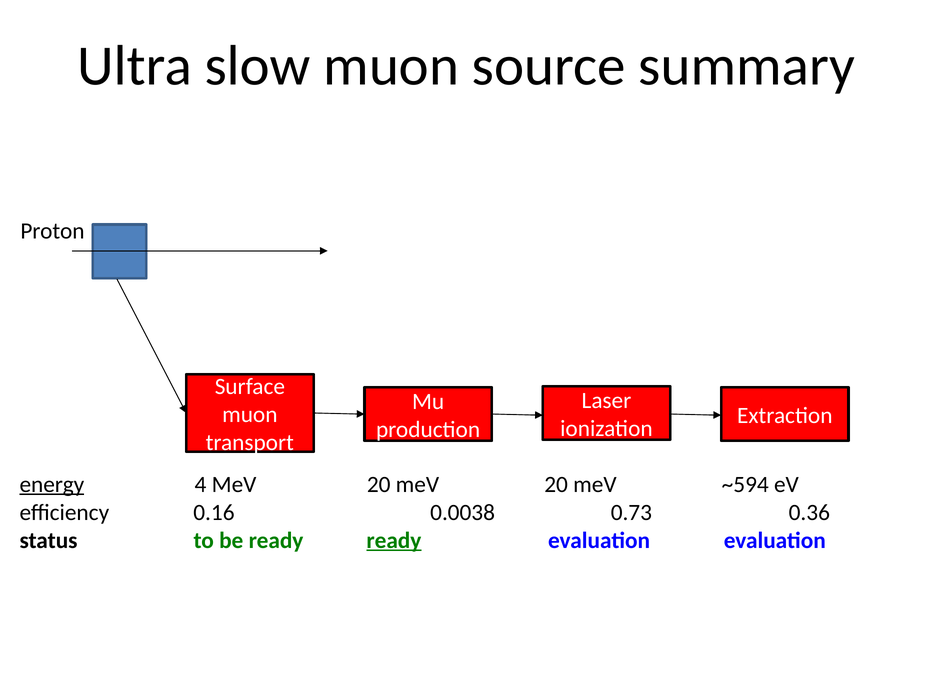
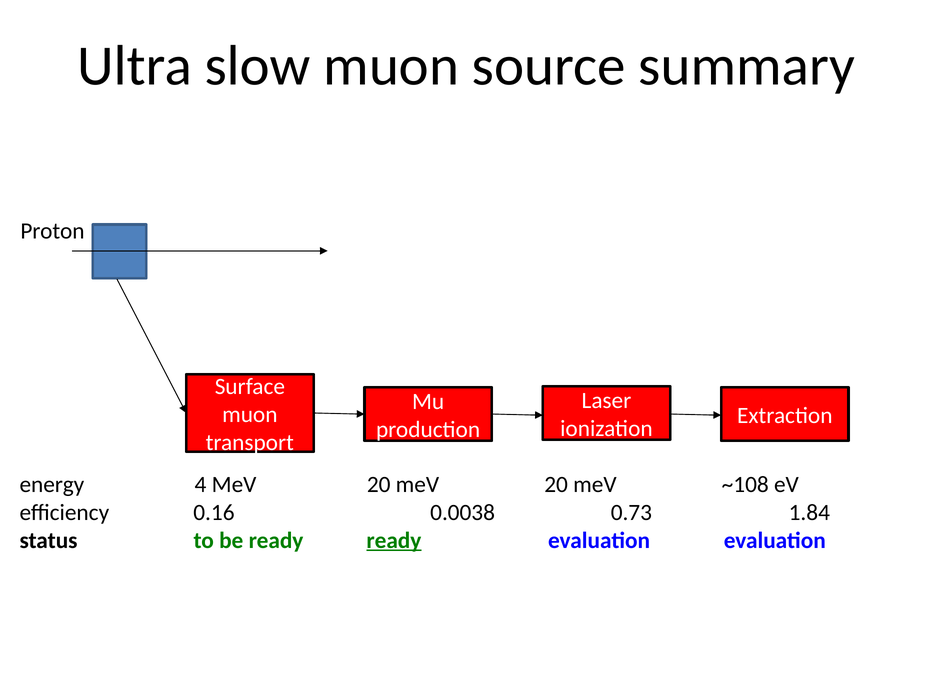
energy underline: present -> none (52, 484)
~594: ~594 -> ~108 (745, 484)
0.36: 0.36 -> 1.84 (809, 512)
